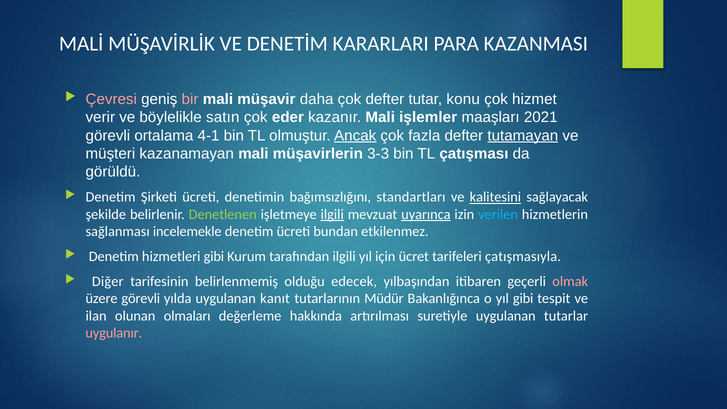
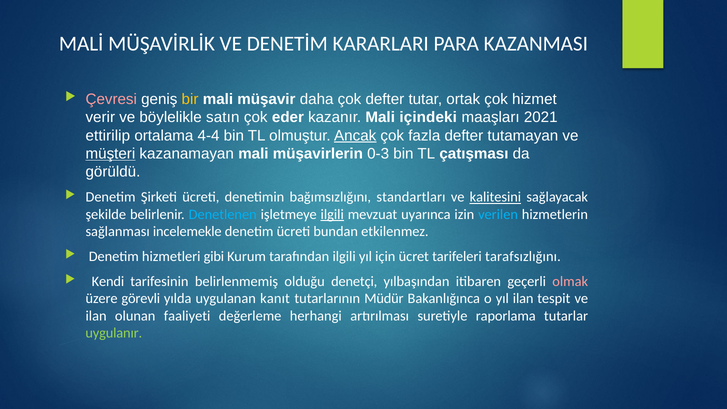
bir colour: pink -> yellow (190, 99)
konu: konu -> ortak (463, 99)
işlemler: işlemler -> içindeki (428, 117)
görevli: görevli -> ettirilip (108, 136)
4-1: 4-1 -> 4-4 (209, 136)
tutamayan underline: present -> none (523, 136)
müşteri underline: none -> present (110, 154)
3-3: 3-3 -> 0-3 (378, 154)
Denetlenen colour: light green -> light blue (223, 214)
uyarınca underline: present -> none (426, 214)
çatışmasıyla: çatışmasıyla -> tarafsızlığını (523, 256)
Diğer: Diğer -> Kendi (108, 281)
edecek: edecek -> denetçi (354, 281)
yıl gibi: gibi -> ilan (523, 298)
olmaları: olmaları -> faaliyeti (187, 316)
hakkında: hakkında -> herhangi (316, 316)
suretiyle uygulanan: uygulanan -> raporlama (506, 316)
uygulanır colour: pink -> light green (114, 333)
